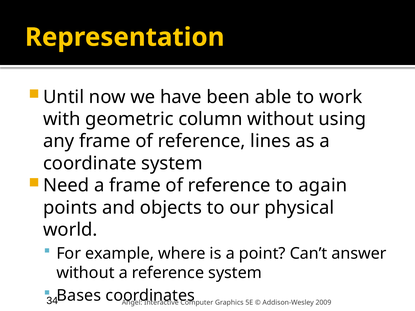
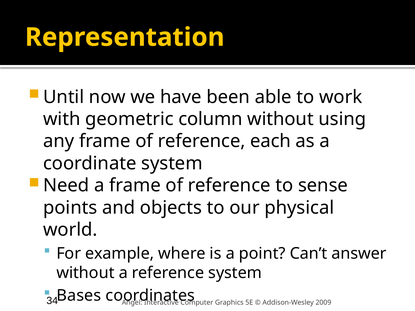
lines: lines -> each (271, 141)
again: again -> sense (323, 186)
